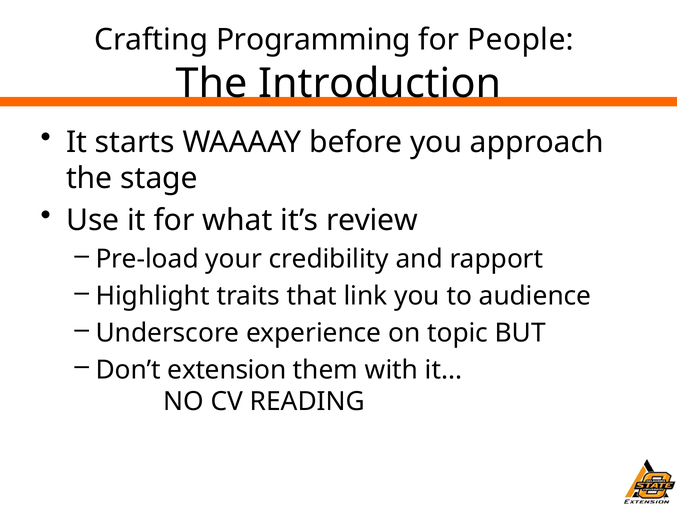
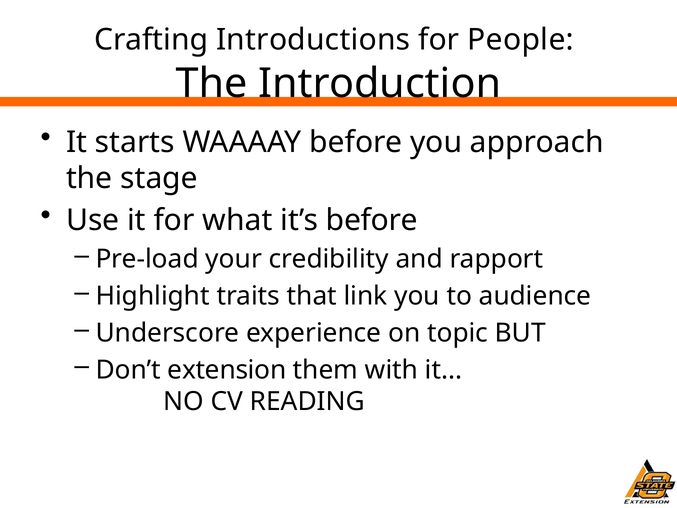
Programming: Programming -> Introductions (313, 40)
it’s review: review -> before (372, 220)
